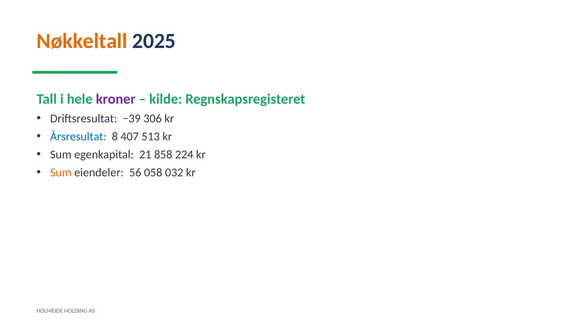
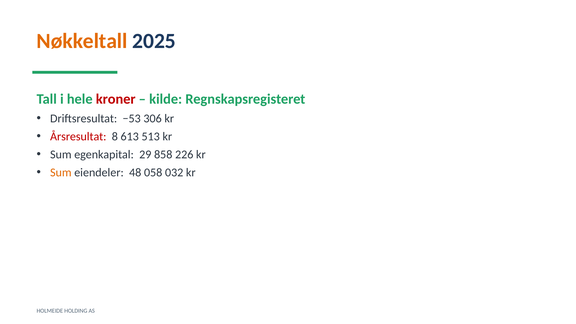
kroner colour: purple -> red (116, 99)
−39: −39 -> −53 (132, 118)
Årsresultat colour: blue -> red (78, 136)
407: 407 -> 613 (130, 136)
21: 21 -> 29 (145, 154)
224: 224 -> 226 (184, 154)
56: 56 -> 48 (135, 172)
